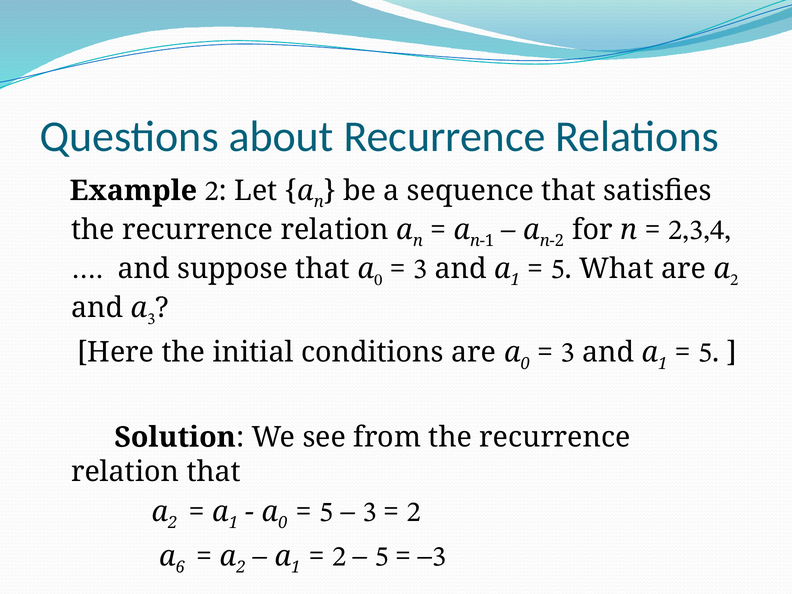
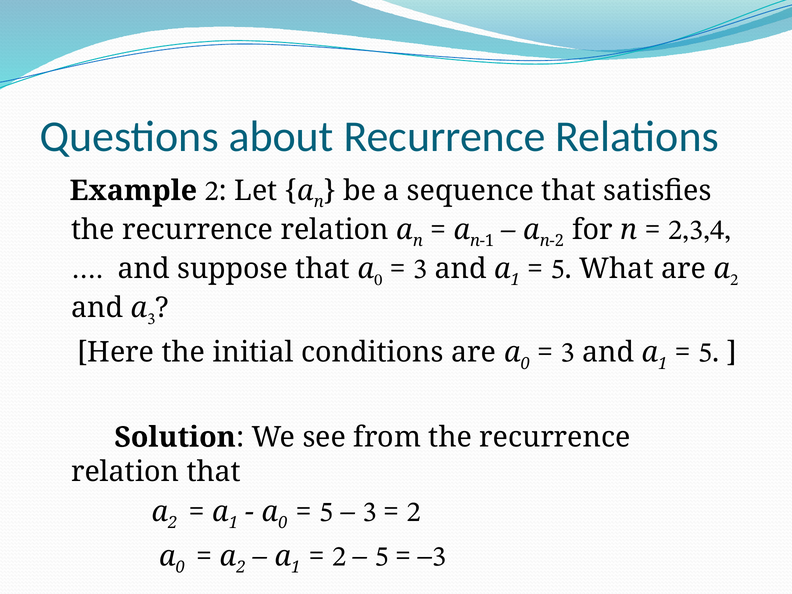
6: 6 -> 0 (180, 567)
